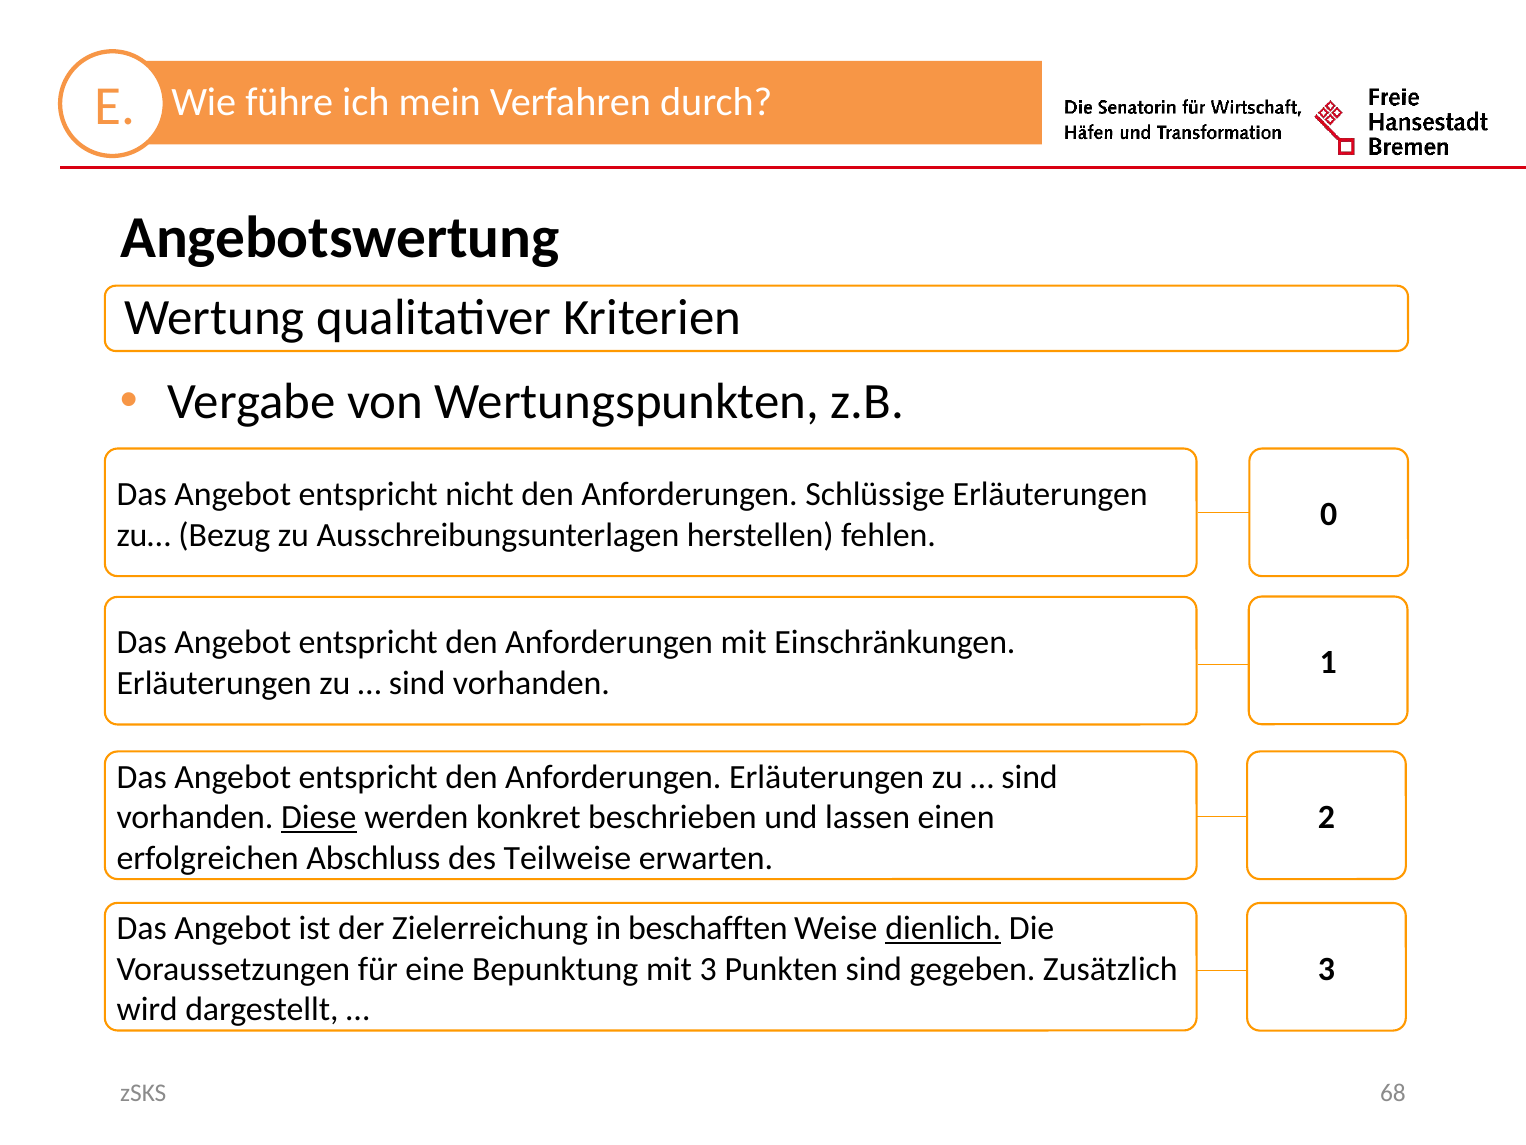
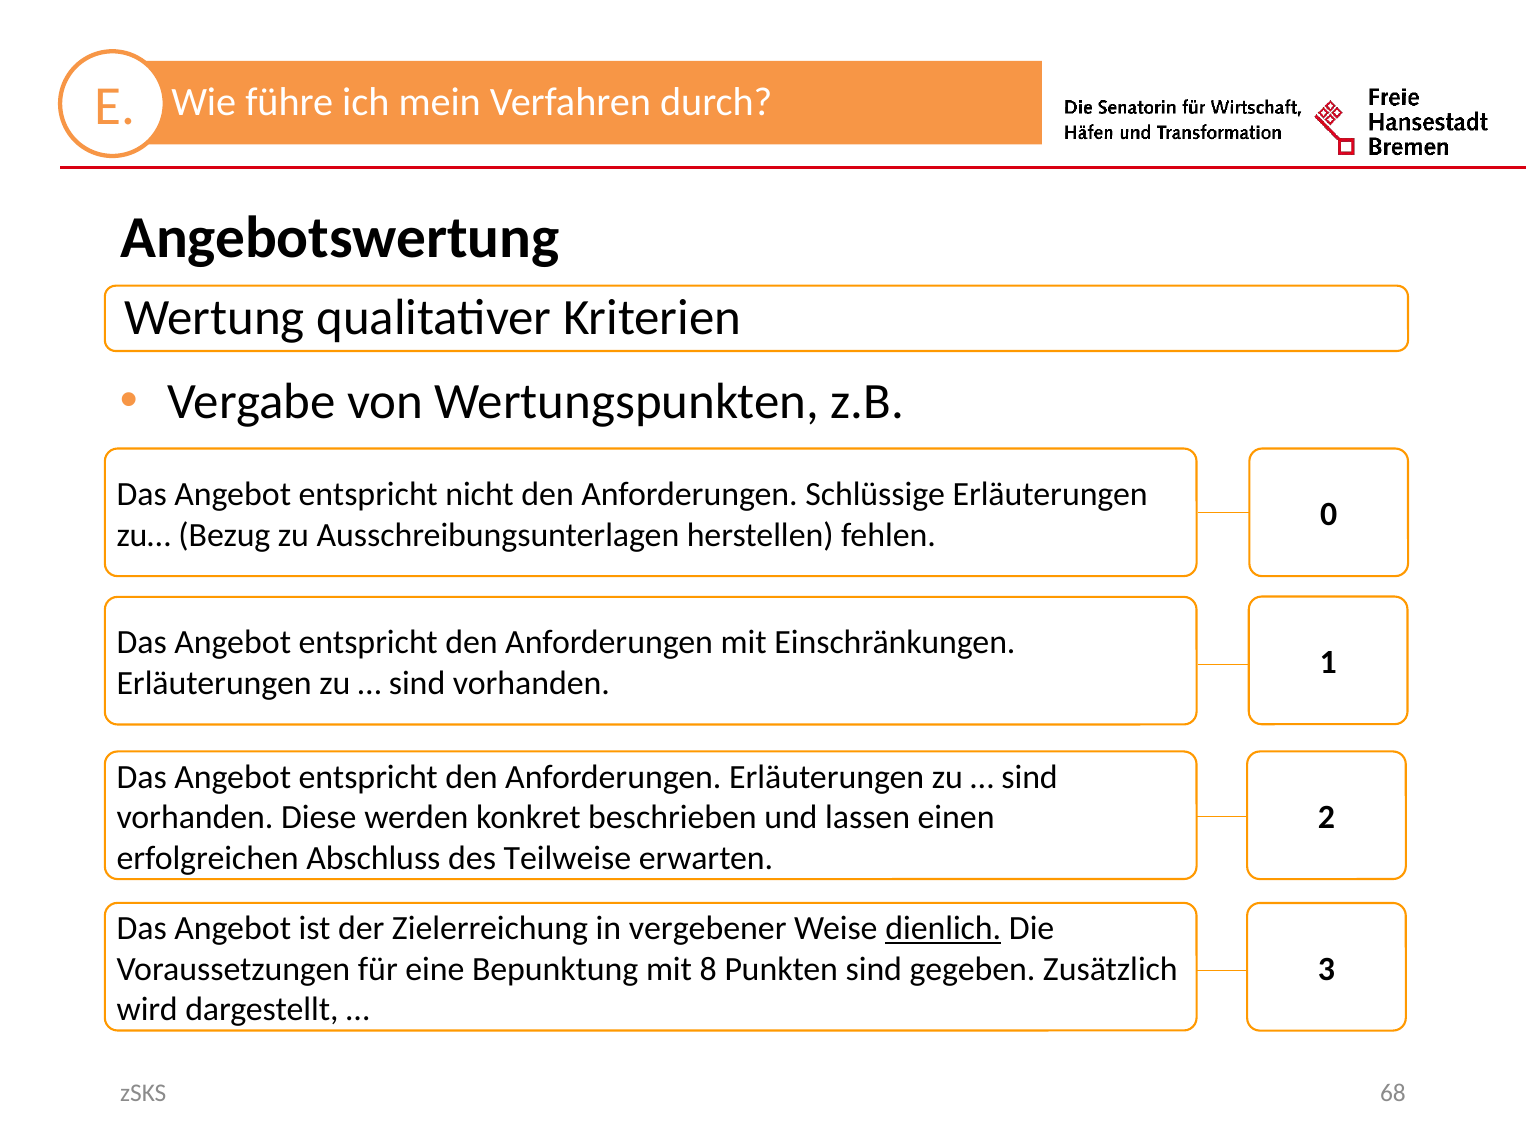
Diese underline: present -> none (319, 817)
beschafften: beschafften -> vergebener (708, 928)
mit 3: 3 -> 8 (708, 969)
